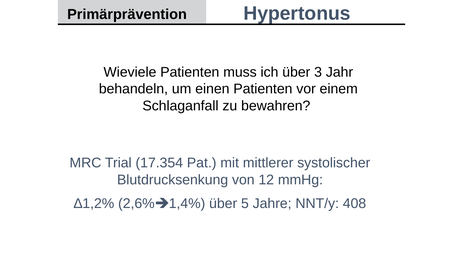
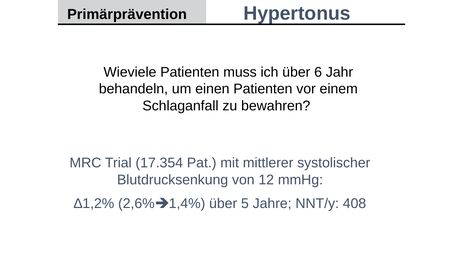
3: 3 -> 6 (318, 72)
